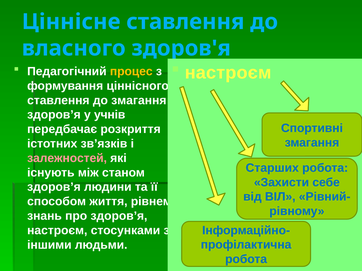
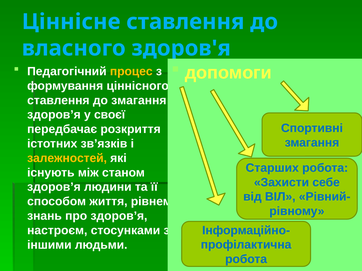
настроєм: настроєм -> допомоги (228, 73)
учнів: учнів -> своєї (110, 115)
залежностей colour: pink -> yellow (67, 158)
